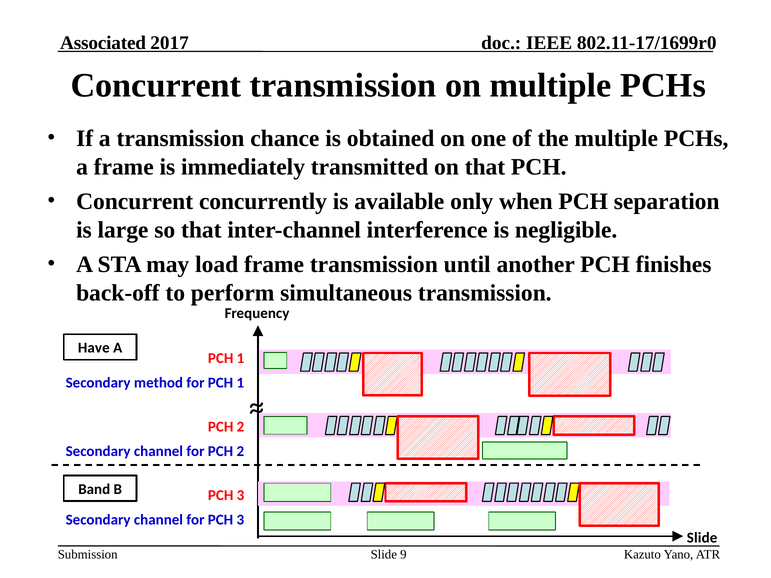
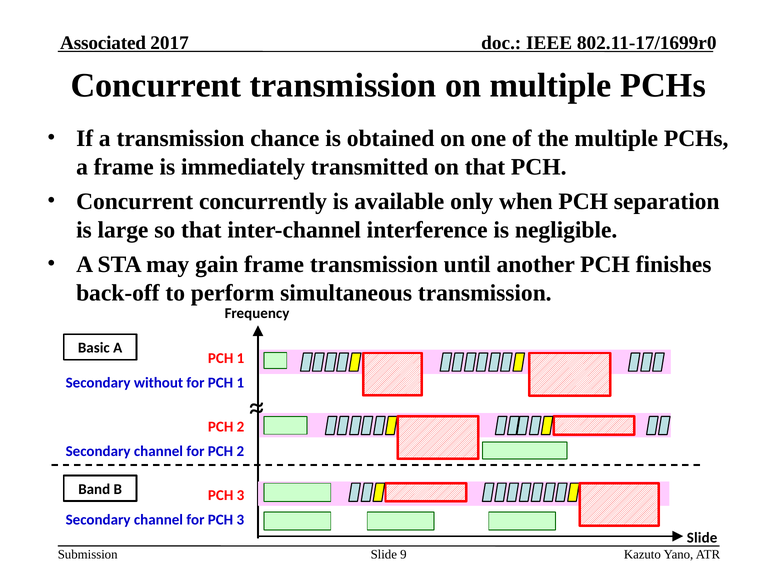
load: load -> gain (217, 265)
Have: Have -> Basic (94, 348)
method: method -> without (158, 383)
